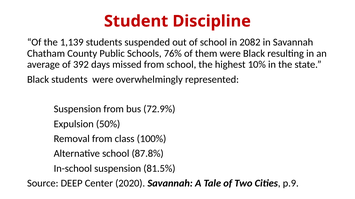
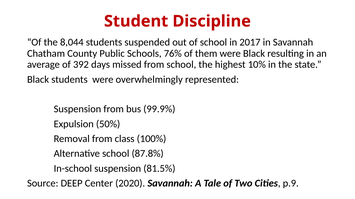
1,139: 1,139 -> 8,044 (72, 42)
2082: 2082 -> 2017 (250, 42)
72.9%: 72.9% -> 99.9% (159, 109)
